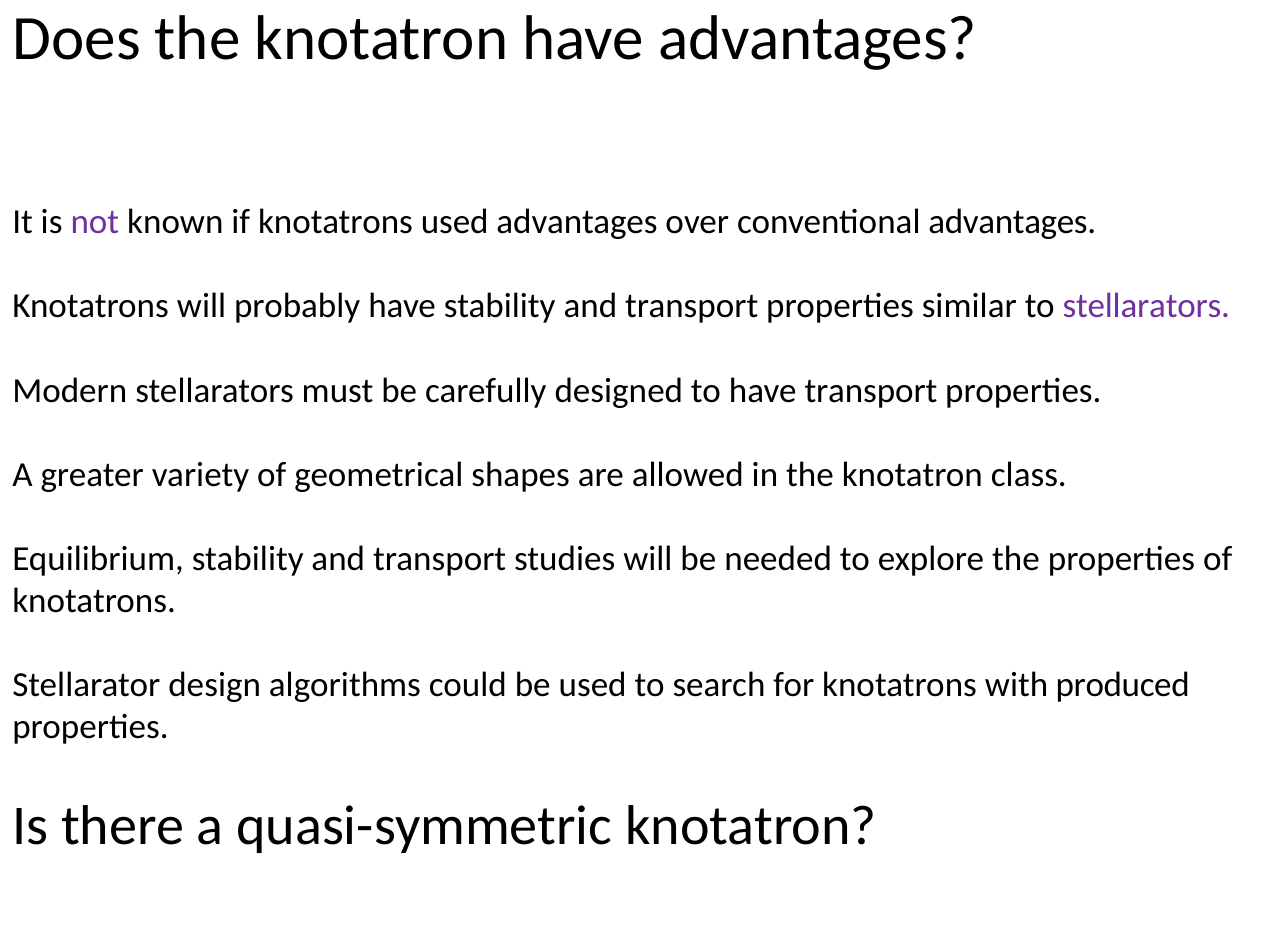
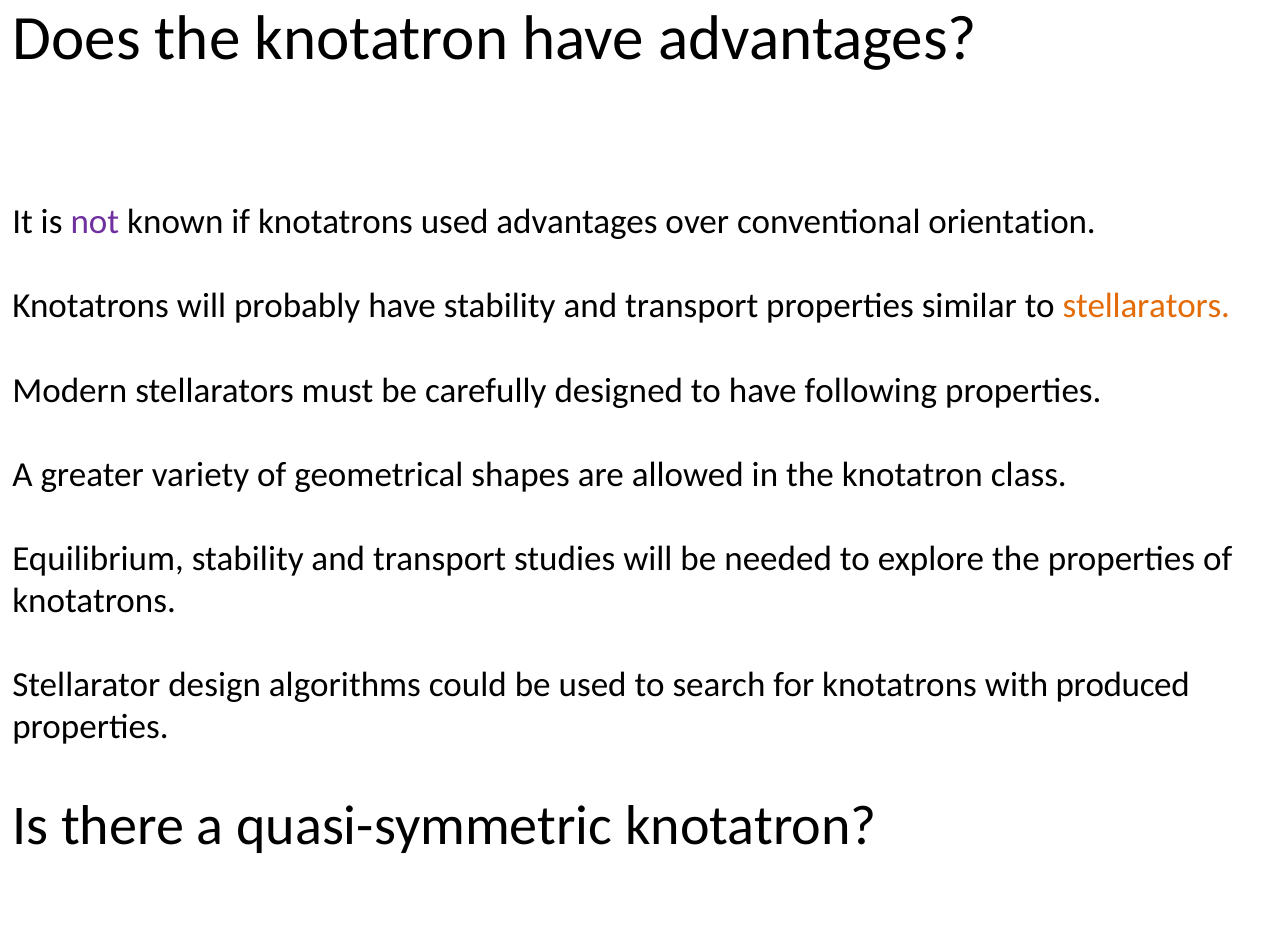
conventional advantages: advantages -> orientation (1012, 222)
stellarators colour: purple -> orange (1146, 306)
have transport: transport -> following (871, 390)
